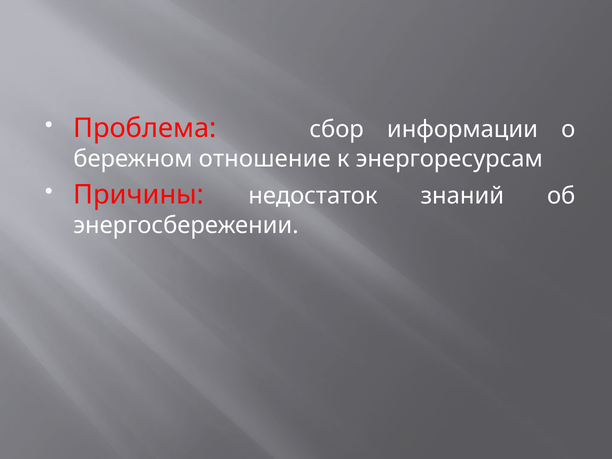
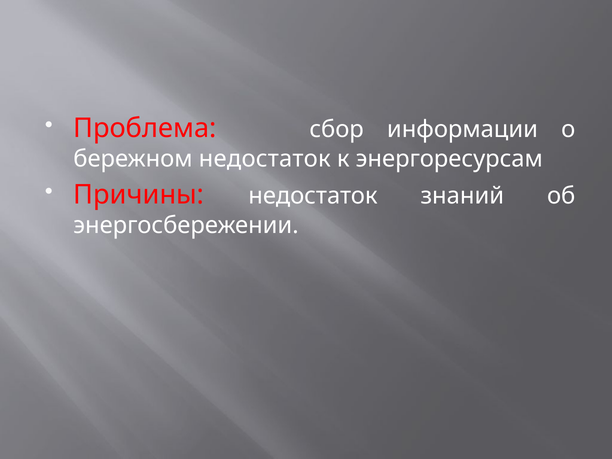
бережном отношение: отношение -> недостаток (265, 159)
